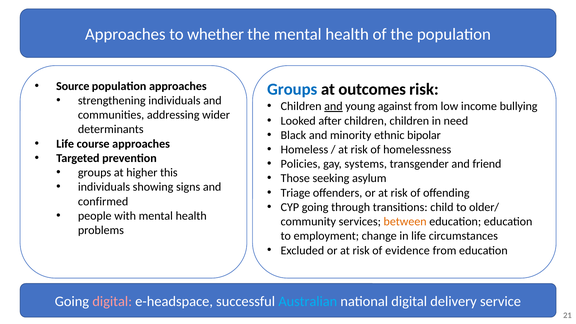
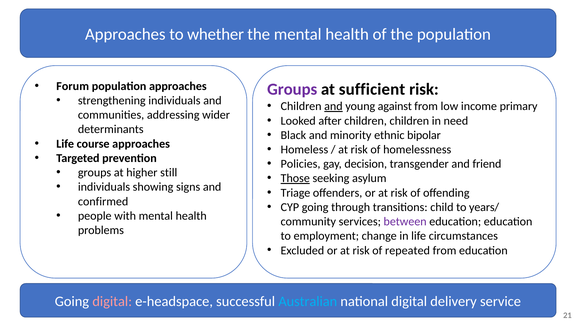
Source: Source -> Forum (73, 86)
Groups colour: blue -> purple (292, 89)
outcomes: outcomes -> sufficient (372, 89)
bullying: bullying -> primary (519, 106)
systems: systems -> decision (366, 164)
this: this -> still (169, 173)
Those underline: none -> present (295, 178)
older/: older/ -> years/ (484, 207)
between colour: orange -> purple (405, 222)
evidence: evidence -> repeated (407, 250)
